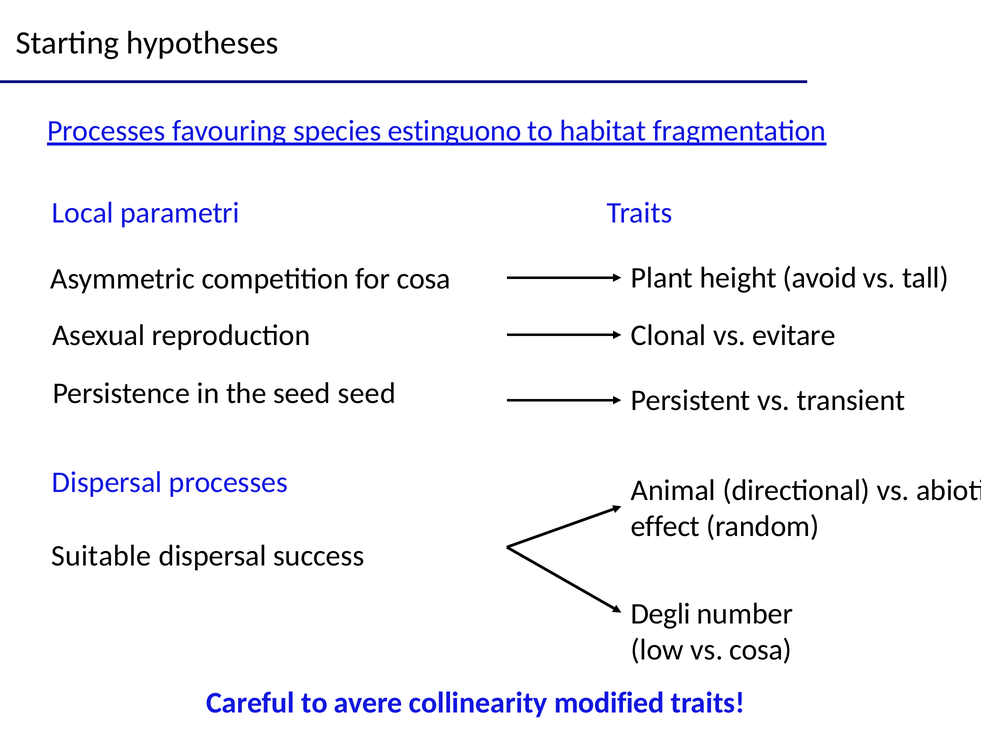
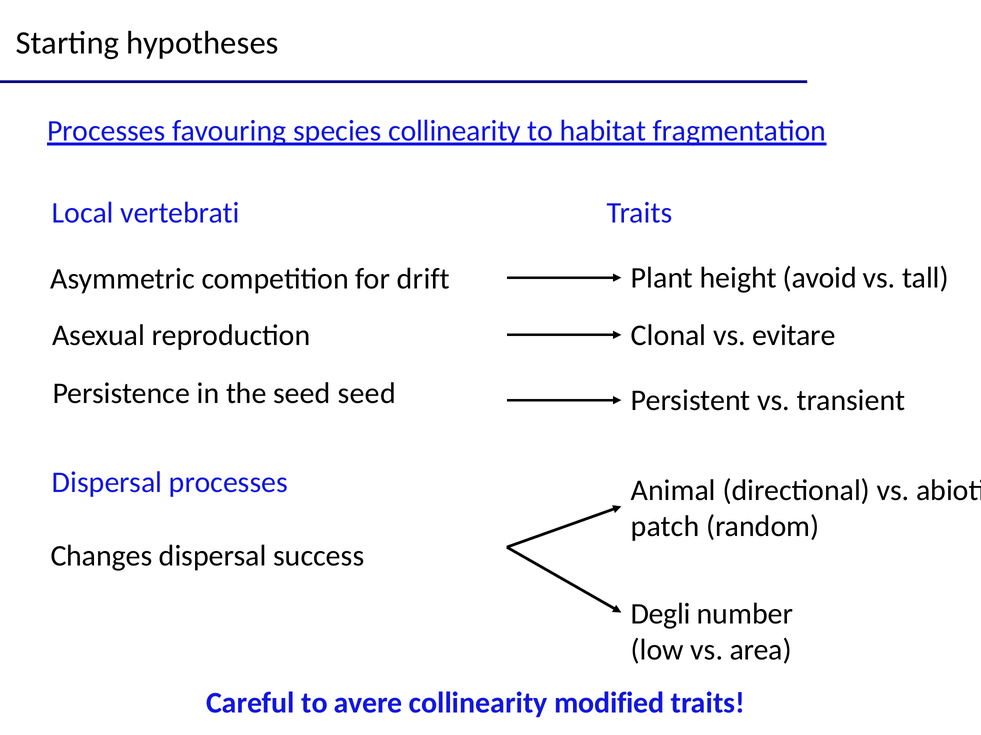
species estinguono: estinguono -> collinearity (455, 131)
parametri: parametri -> vertebrati (180, 213)
for cosa: cosa -> drift (423, 279)
effect: effect -> patch (665, 527)
Suitable: Suitable -> Changes (101, 556)
vs cosa: cosa -> area (761, 651)
